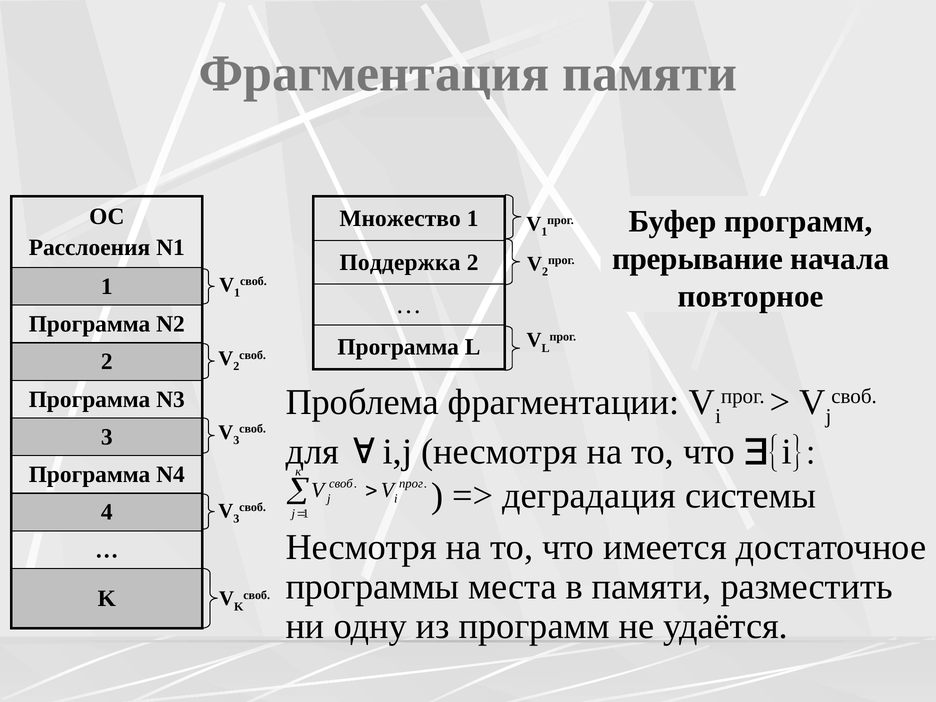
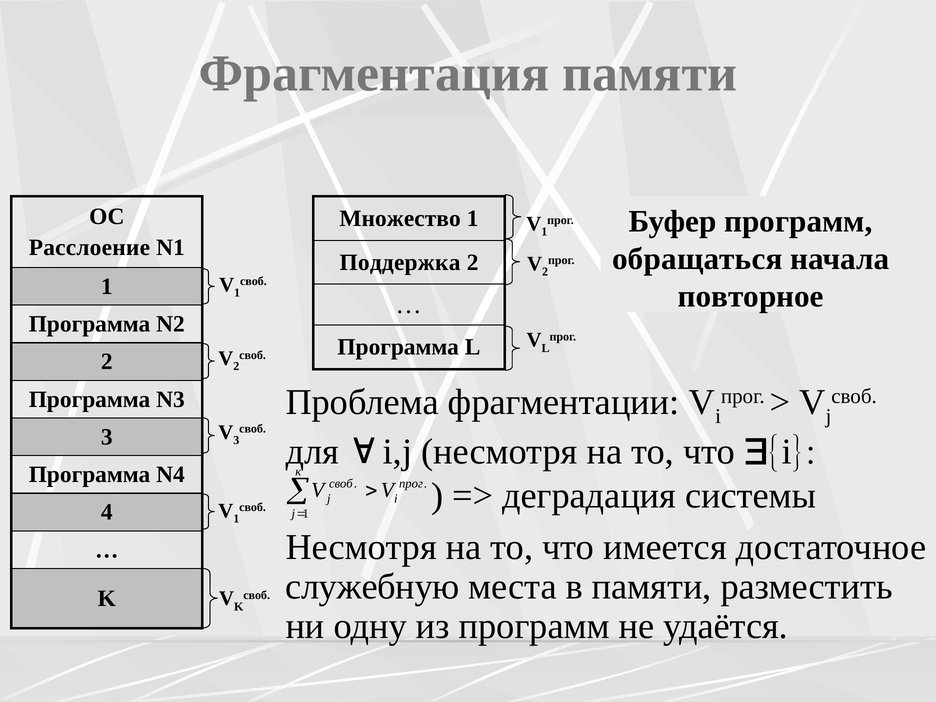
Расслоения: Расслоения -> Расслоение (89, 247)
прерывание: прерывание -> обращаться (697, 259)
3: 3 -> 1 (236, 519)
программы: программы -> служебную (372, 587)
